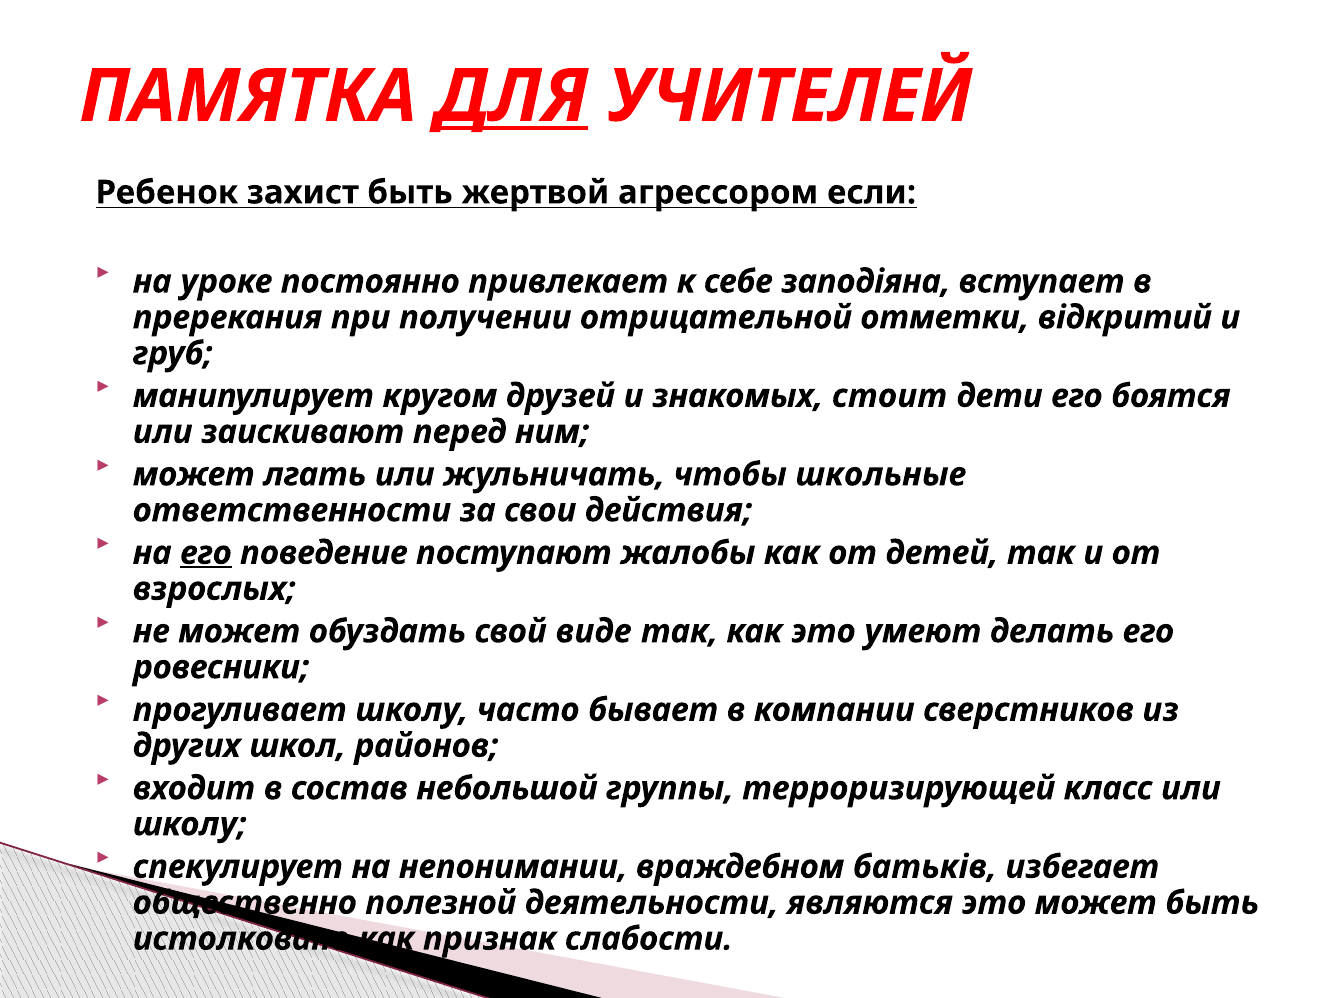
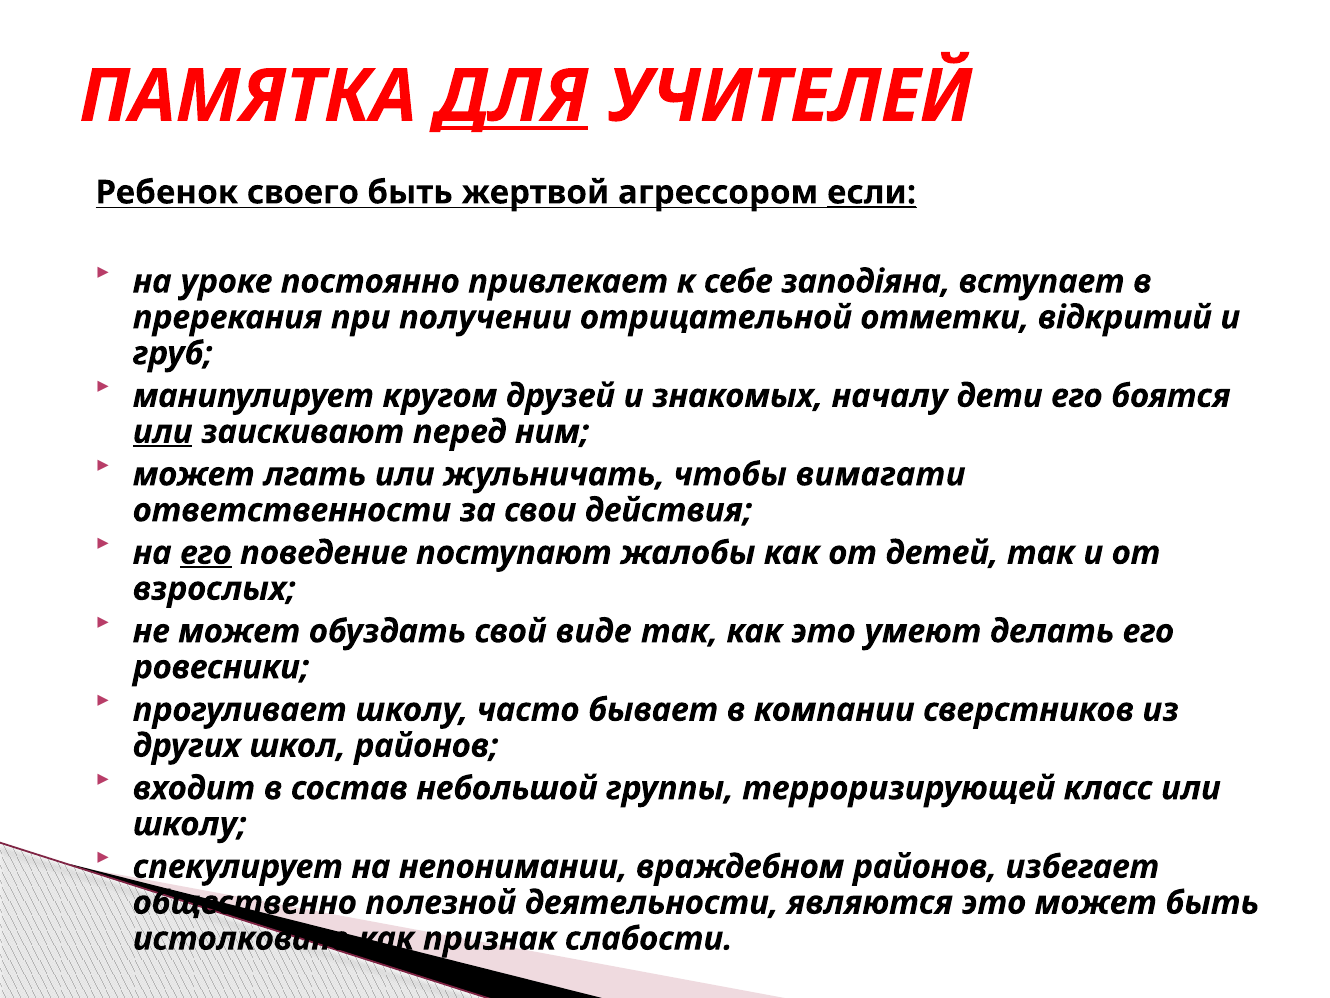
захист: захист -> своего (303, 192)
если underline: none -> present (872, 192)
стоит: стоит -> началу (890, 396)
или underline: none -> present (163, 432)
школьные: школьные -> вимагати (881, 474)
враждебном батьків: батьків -> районов (925, 866)
